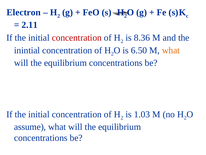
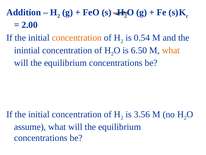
Electron: Electron -> Addition (24, 12)
2.11: 2.11 -> 2.00 (30, 25)
concentration colour: red -> orange (77, 38)
8.36: 8.36 -> 0.54 (142, 38)
1.03: 1.03 -> 3.56 (142, 114)
